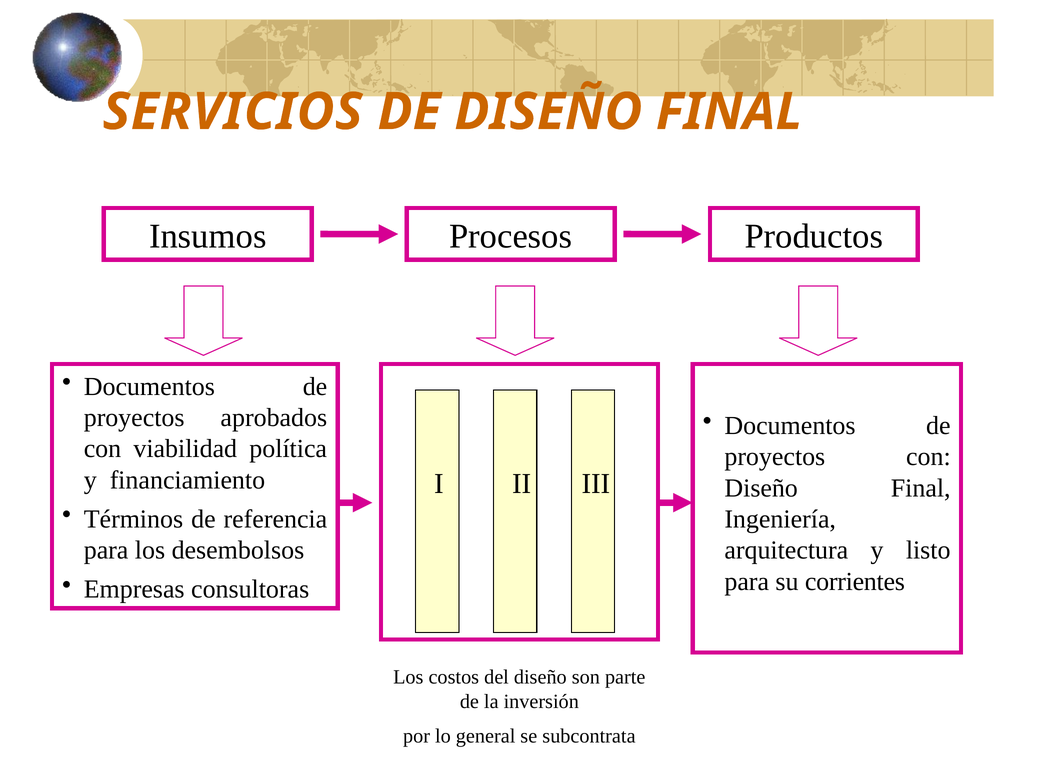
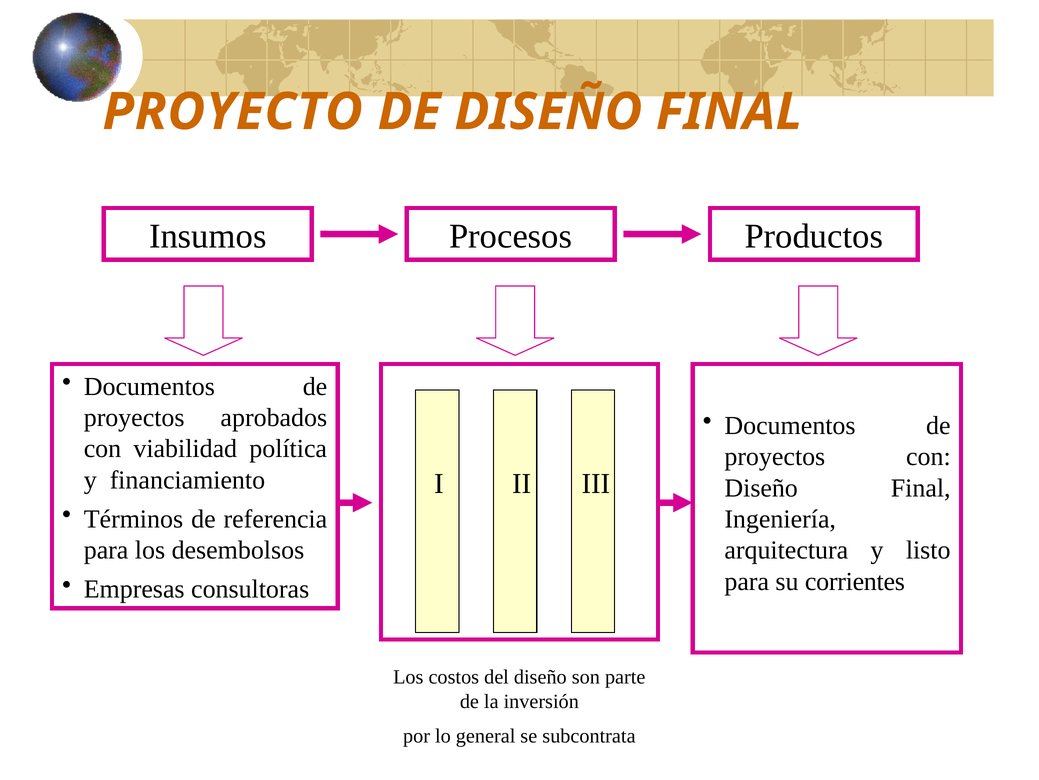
SERVICIOS: SERVICIOS -> PROYECTO (233, 112)
